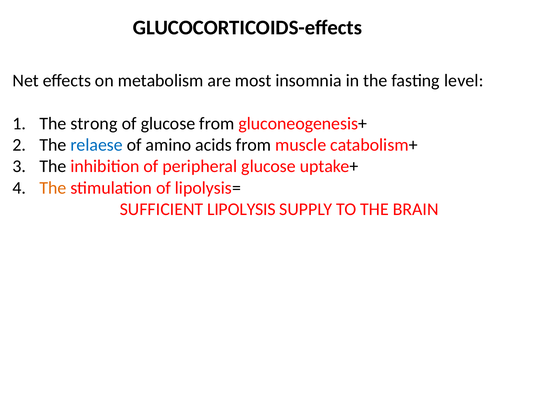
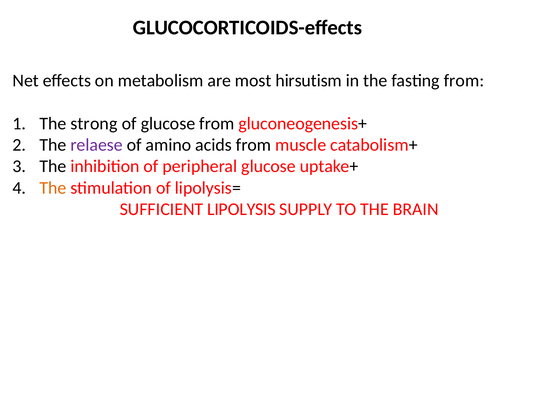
insomnia: insomnia -> hirsutism (309, 81)
fasting level: level -> from (464, 81)
relaese colour: blue -> purple (97, 145)
